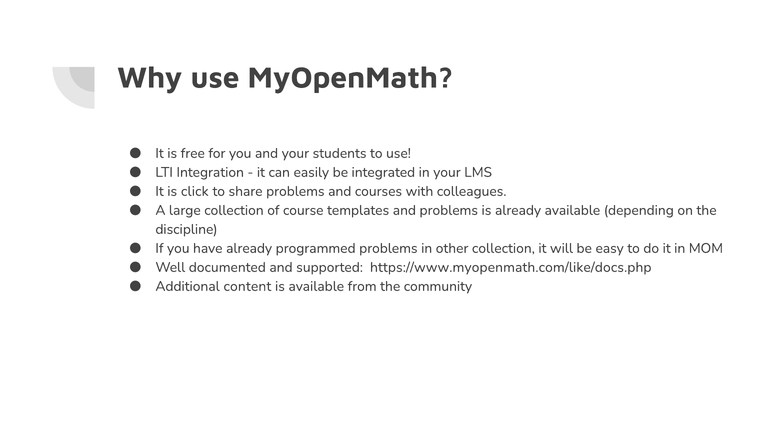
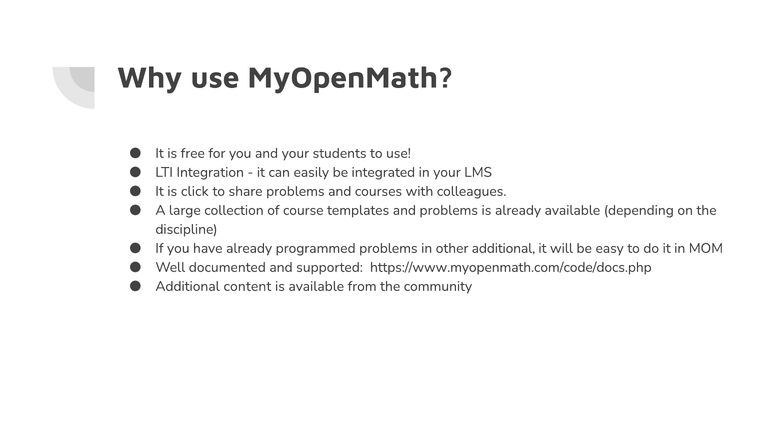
other collection: collection -> additional (503, 249)
https://www.myopenmath.com/like/docs.php: https://www.myopenmath.com/like/docs.php -> https://www.myopenmath.com/code/docs.php (511, 268)
